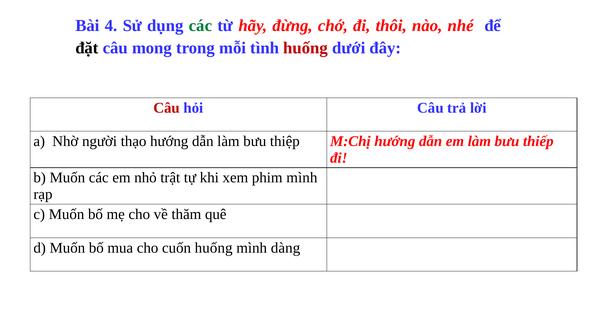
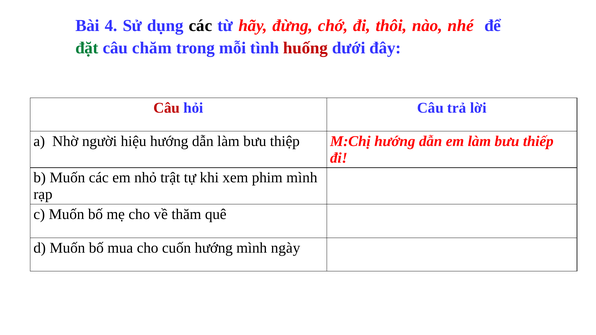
các colour: green -> black (201, 26)
đặt colour: black -> green (87, 48)
mong: mong -> chăm (152, 48)
thạo: thạo -> hiệu (134, 141)
cuốn huống: huống -> hướng (214, 248)
dàng: dàng -> ngày (286, 248)
